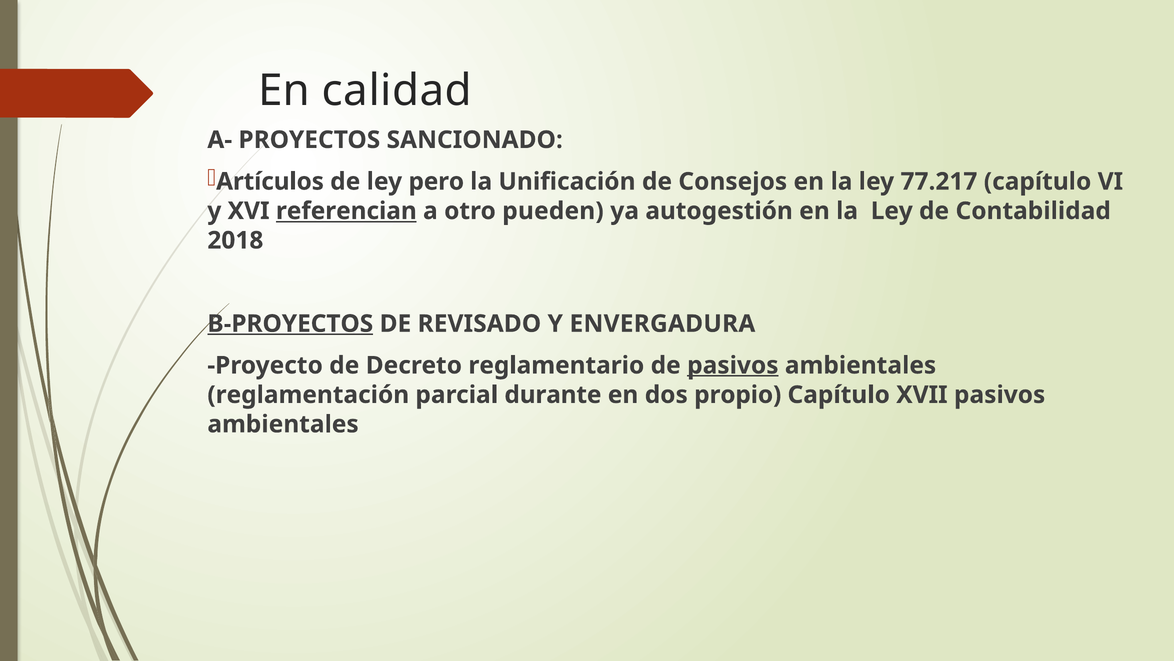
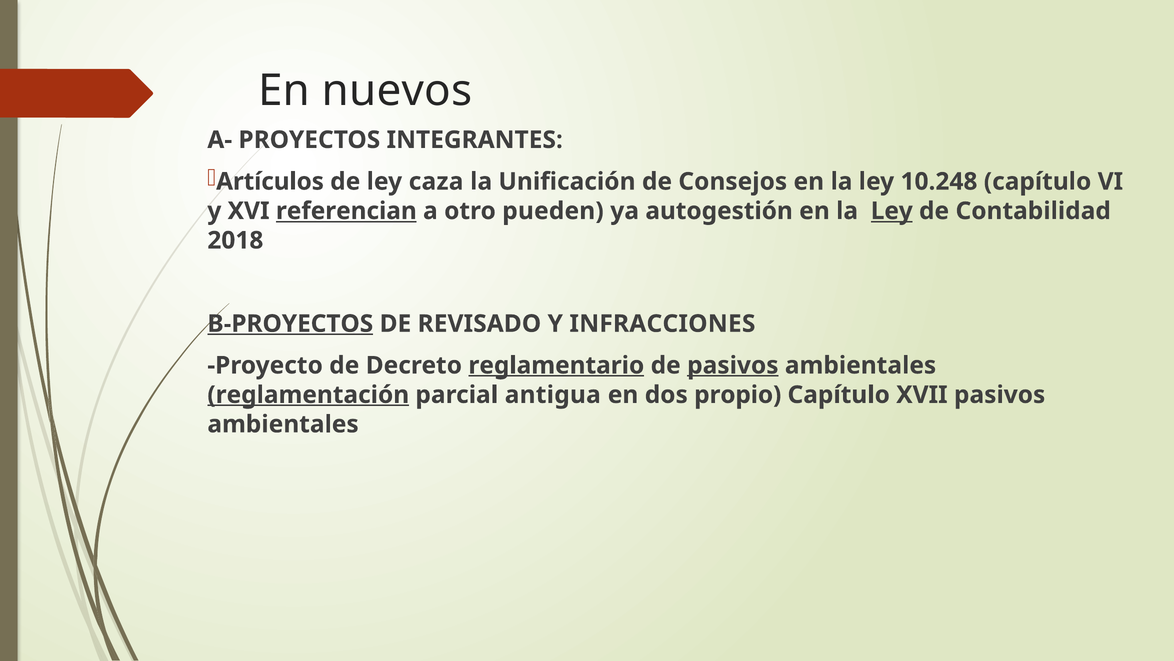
calidad: calidad -> nuevos (397, 91)
SANCIONADO: SANCIONADO -> INTEGRANTES (475, 140)
pero: pero -> caza (436, 181)
77.217: 77.217 -> 10.248 (939, 181)
Ley underline: none -> present (892, 211)
ENVERGADURA: ENVERGADURA -> INFRACCIONES (662, 323)
reglamentario underline: none -> present (556, 365)
reglamentación underline: none -> present (308, 394)
durante: durante -> antigua (553, 394)
